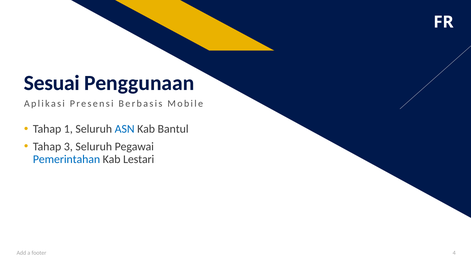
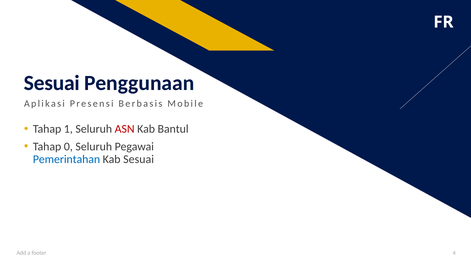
ASN colour: blue -> red (125, 129)
3: 3 -> 0 (68, 147)
Kab Lestari: Lestari -> Sesuai (139, 159)
